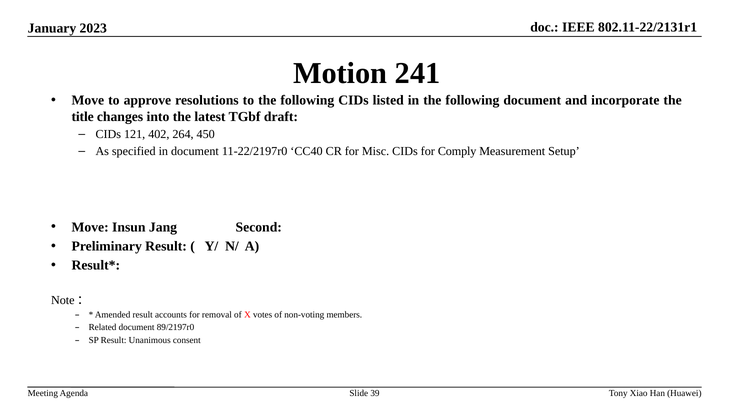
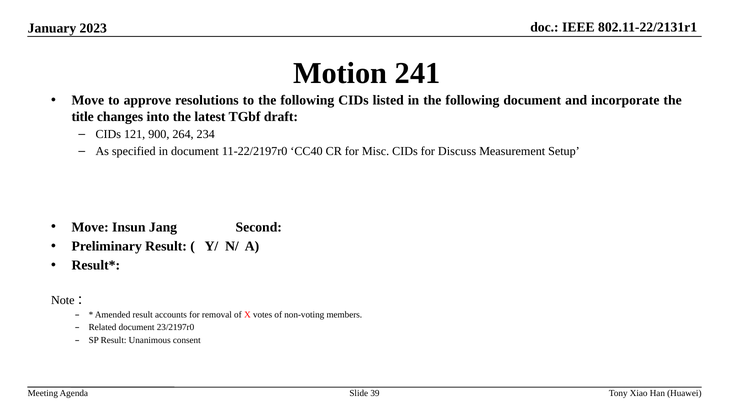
402: 402 -> 900 (159, 135)
450: 450 -> 234 (206, 135)
Comply: Comply -> Discuss (457, 152)
89/2197r0: 89/2197r0 -> 23/2197r0 (175, 327)
